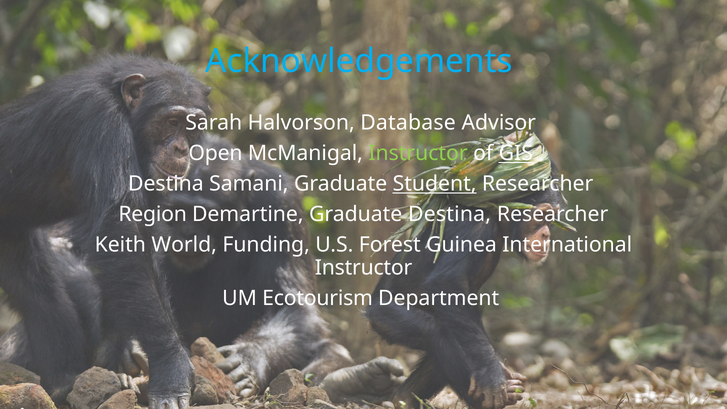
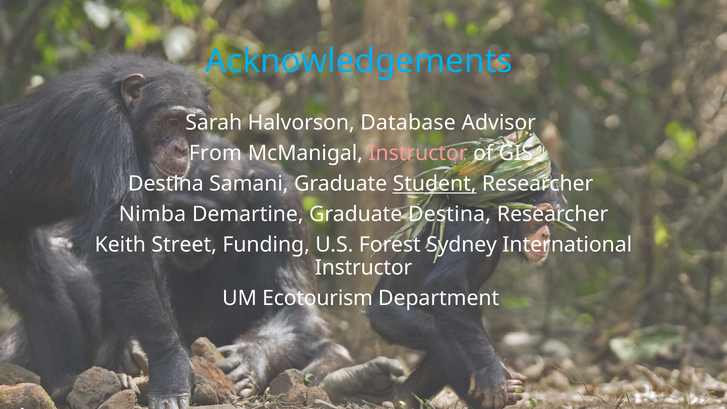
Open: Open -> From (215, 153)
Instructor colour: light green -> pink (418, 153)
GIS underline: present -> none (516, 153)
Region: Region -> Nimba (152, 214)
World: World -> Street (184, 245)
Guinea: Guinea -> Sydney (462, 245)
